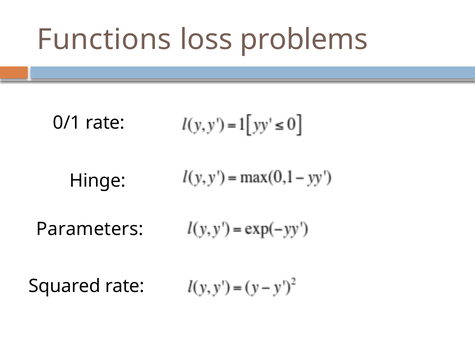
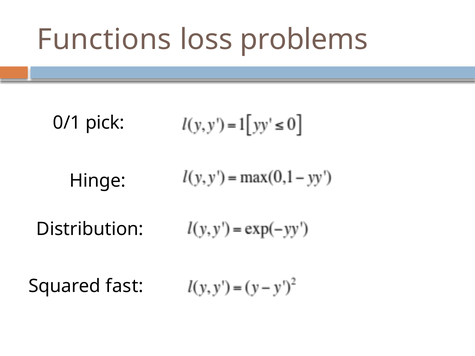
0/1 rate: rate -> pick (105, 123)
Parameters: Parameters -> Distribution (90, 229)
Squared rate: rate -> fast (125, 286)
